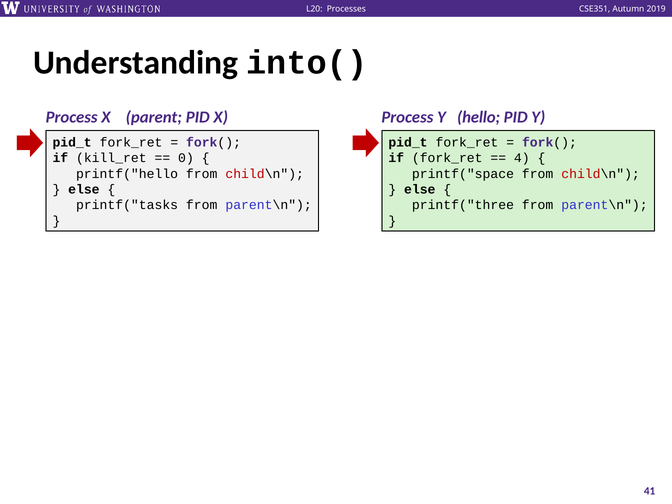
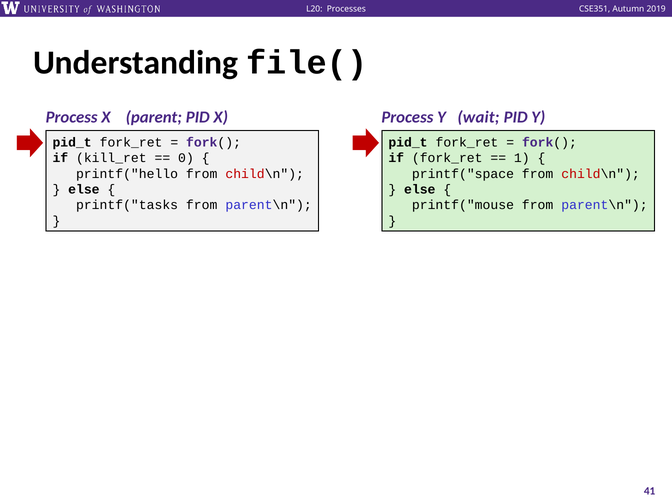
into(: into( -> file( (307, 63)
hello: hello -> wait (478, 117)
4: 4 -> 1 (522, 158)
printf("three: printf("three -> printf("mouse (463, 205)
